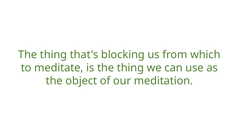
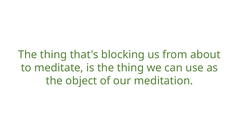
which: which -> about (205, 55)
